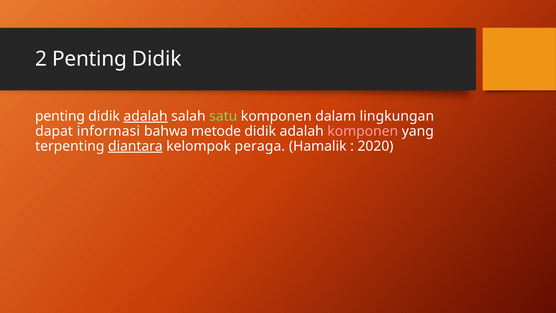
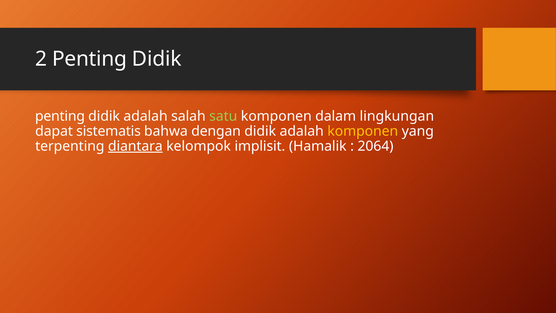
adalah underline: present -> none (146, 116)
informasi: informasi -> sistematis (109, 131)
metode: metode -> dengan (216, 131)
komponen colour: pink -> yellow (363, 131)
peraga: peraga -> implisit (260, 146)
2020: 2020 -> 2064 (375, 146)
